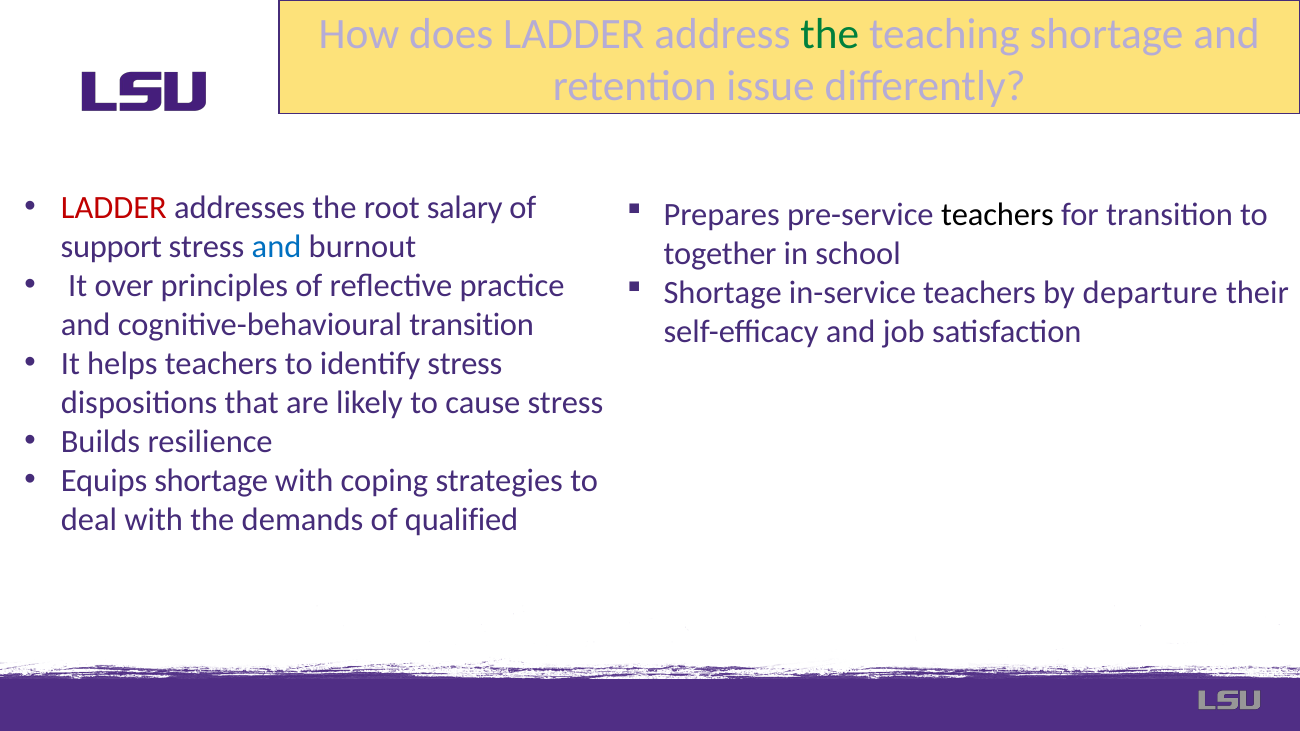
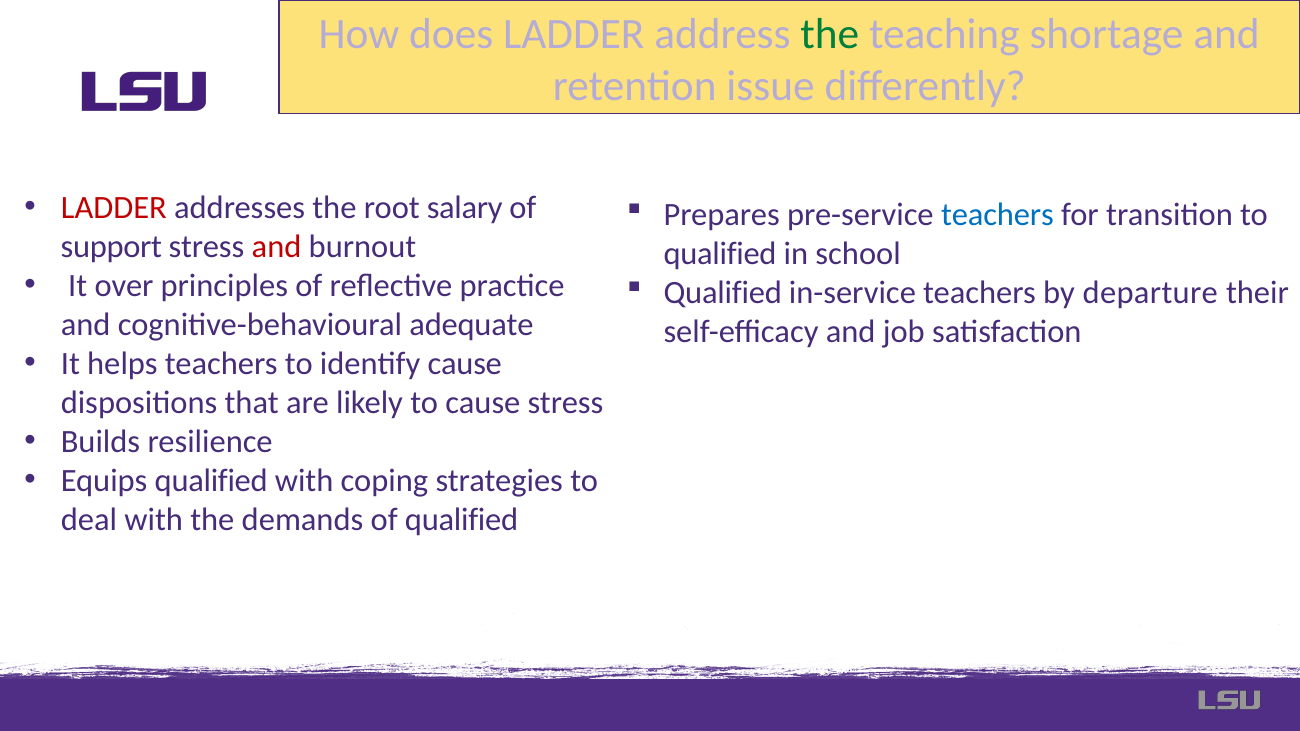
teachers colour: black -> blue (997, 215)
and colour: blue -> red (277, 247)
together: together -> qualified (720, 254)
Shortage: Shortage -> Qualified (723, 293)
cognitive-behavioural transition: transition -> adequate (471, 325)
identify stress: stress -> cause (465, 364)
Equips shortage: shortage -> qualified (211, 481)
